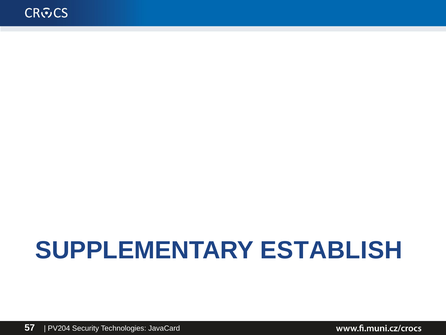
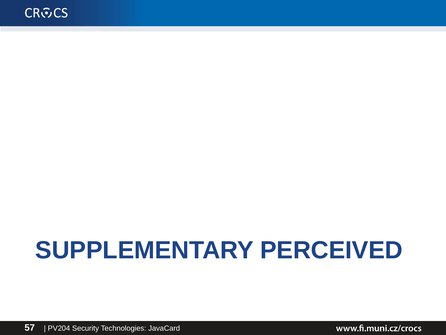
ESTABLISH: ESTABLISH -> PERCEIVED (331, 250)
